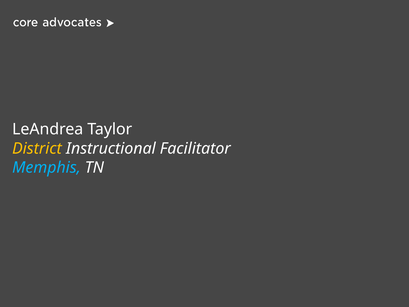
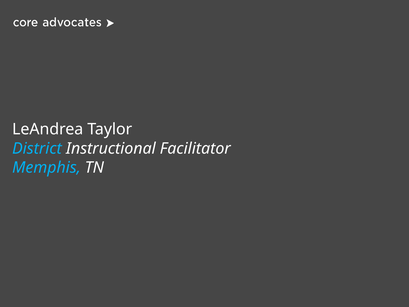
District colour: yellow -> light blue (37, 148)
